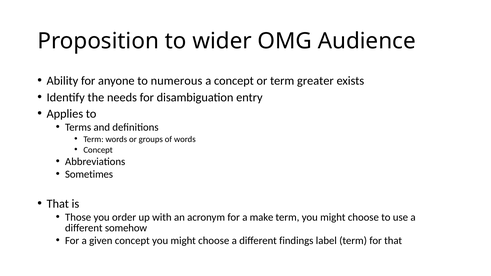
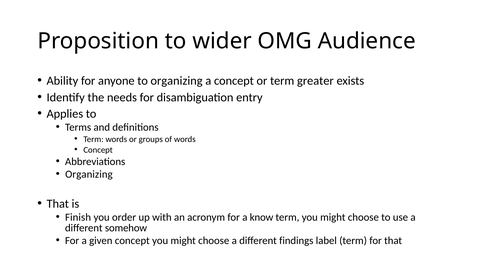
to numerous: numerous -> organizing (177, 81)
Sometimes: Sometimes -> Organizing (89, 174)
Those: Those -> Finish (78, 218)
make: make -> know (262, 218)
